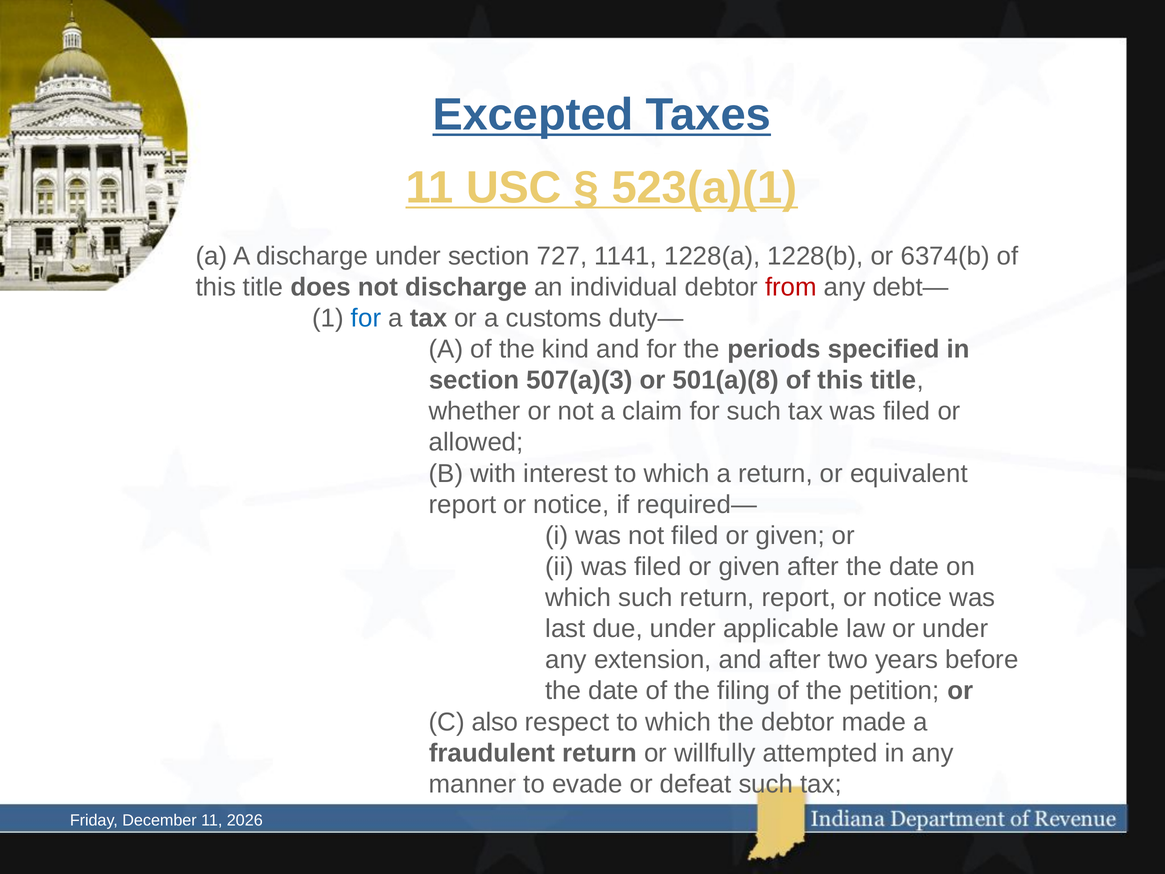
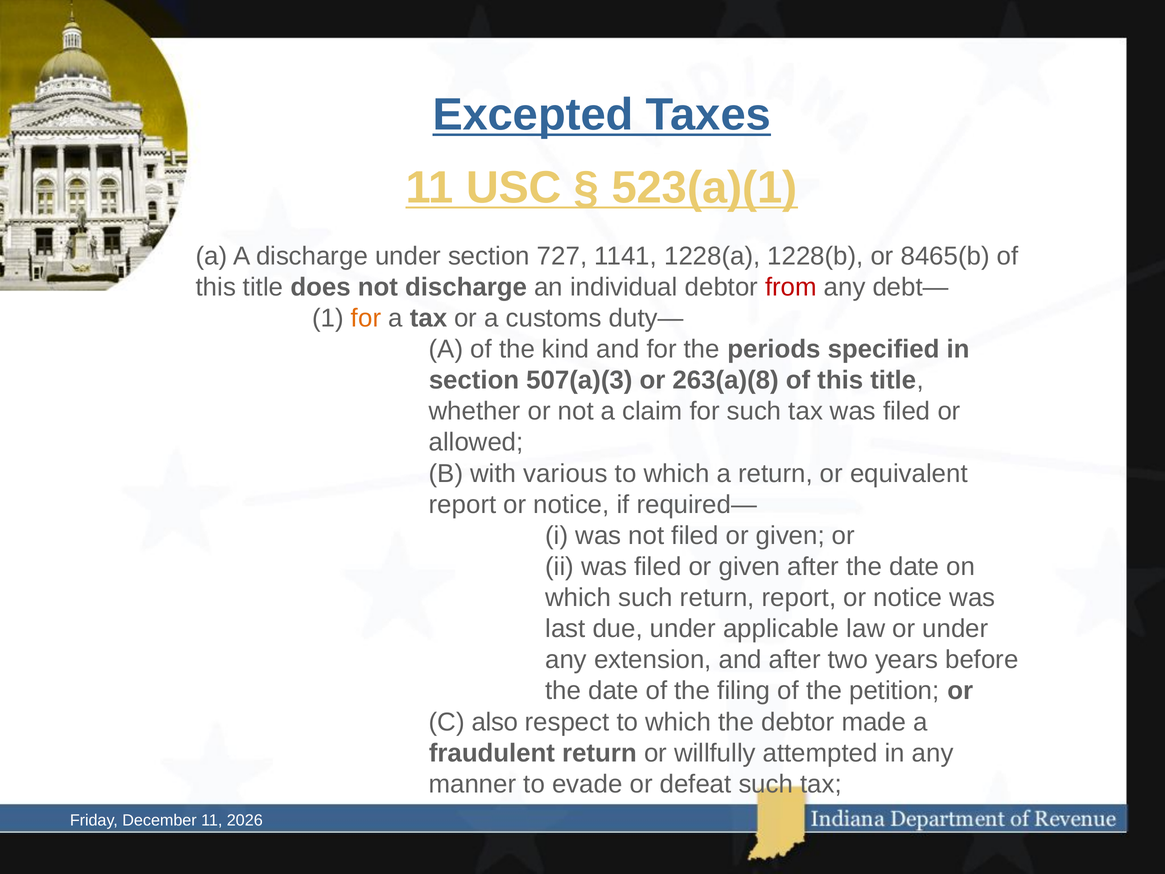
6374(b: 6374(b -> 8465(b (945, 256)
for colour: blue -> orange (366, 318)
501(a)(8: 501(a)(8 -> 263(a)(8 (726, 380)
interest: interest -> various (565, 473)
